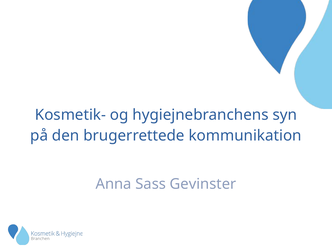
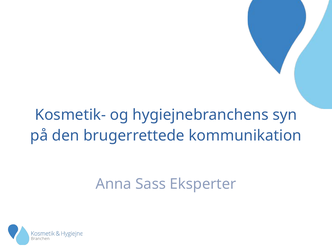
Gevinster: Gevinster -> Eksperter (203, 184)
